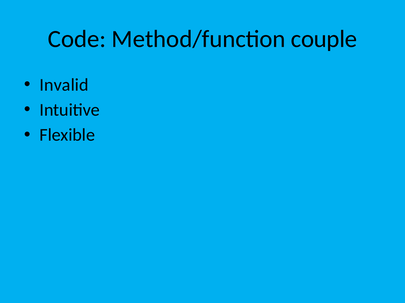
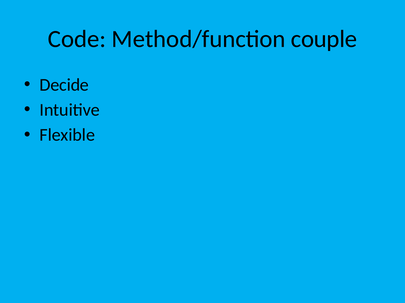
Invalid: Invalid -> Decide (64, 85)
